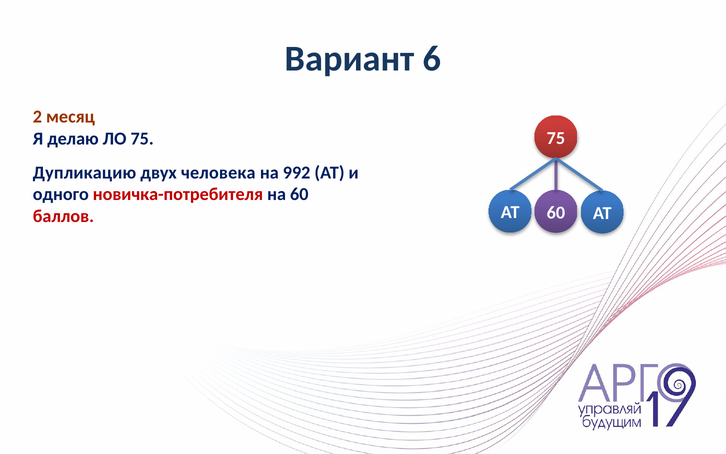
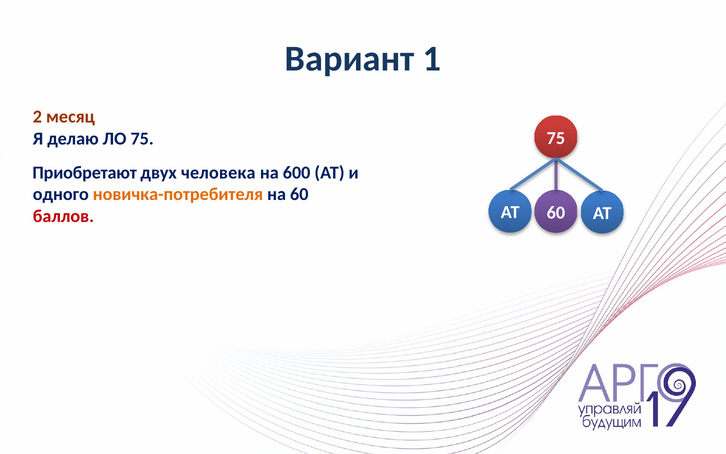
6: 6 -> 1 (432, 59)
Дупликацию: Дупликацию -> Приобретают (85, 172)
992: 992 -> 600 (297, 172)
новичка-потребителя colour: red -> orange (178, 194)
